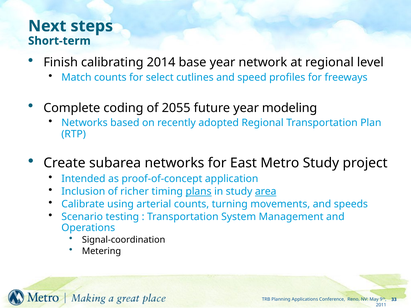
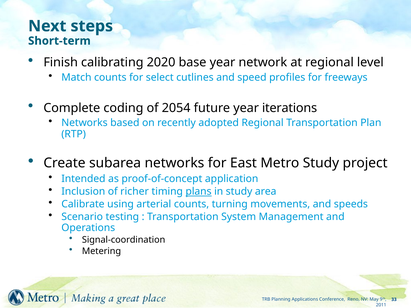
2014: 2014 -> 2020 (161, 62)
2055: 2055 -> 2054 (176, 108)
modeling: modeling -> iterations (290, 108)
area underline: present -> none (266, 192)
